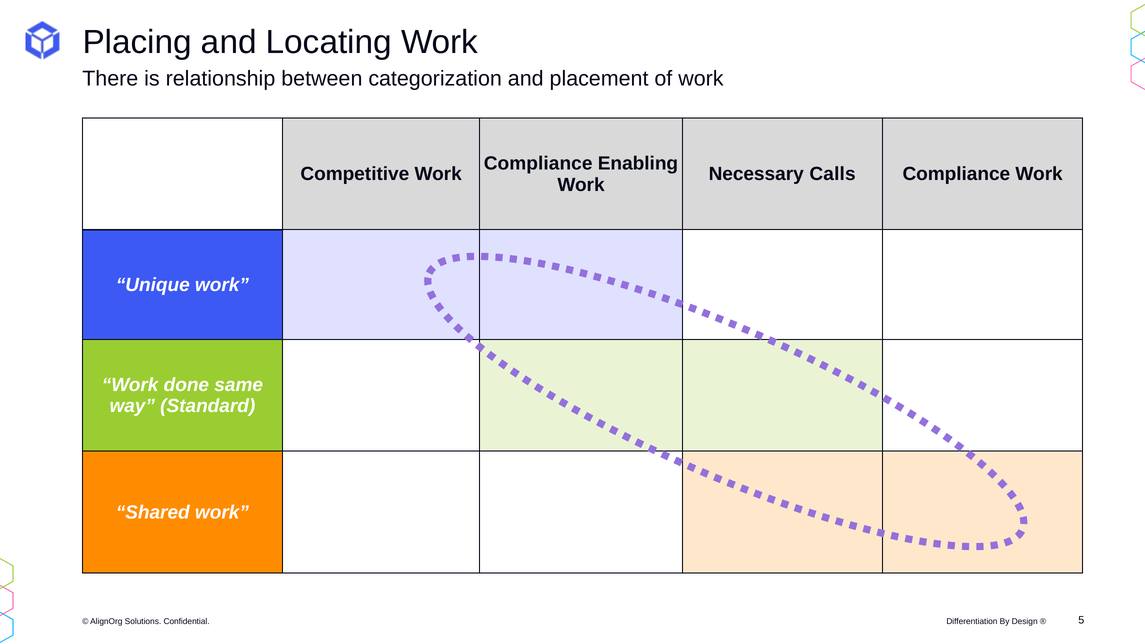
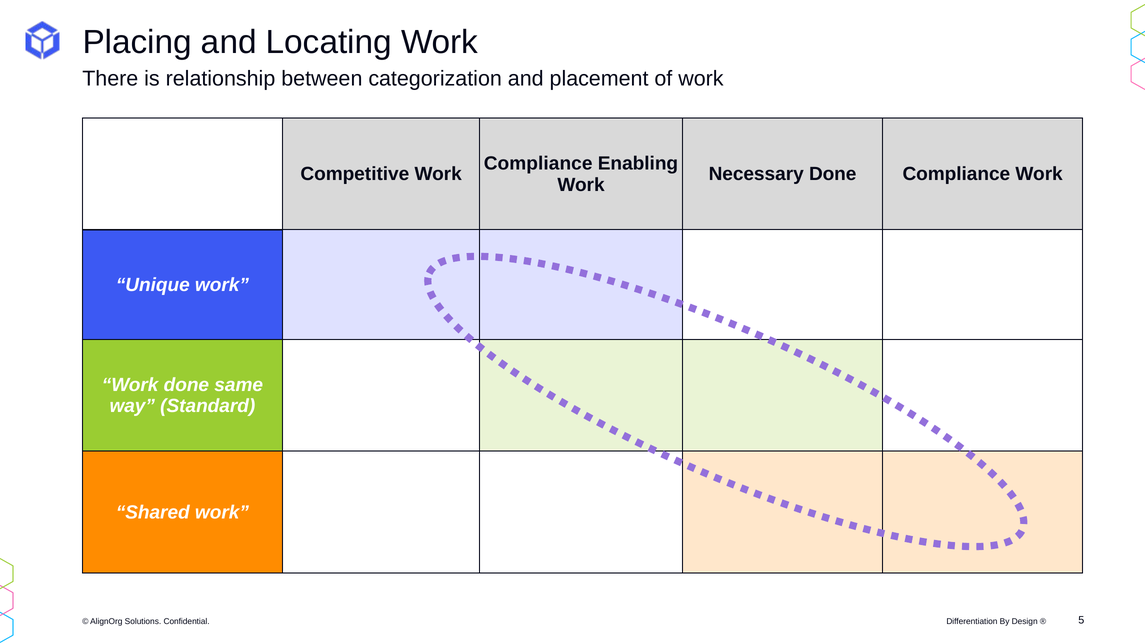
Necessary Calls: Calls -> Done (833, 174)
